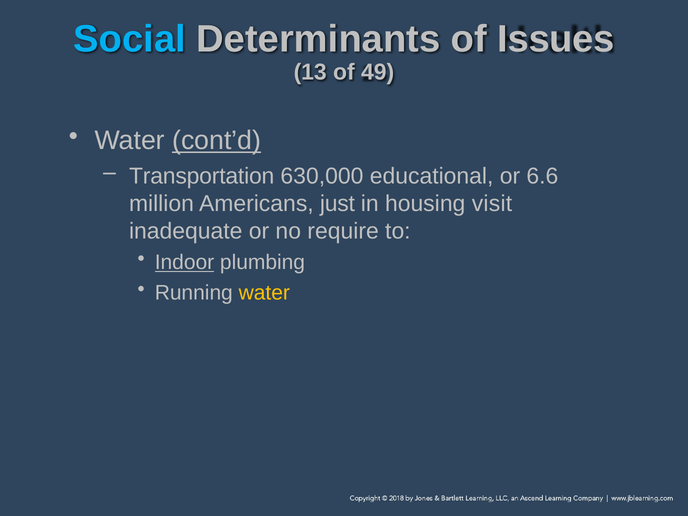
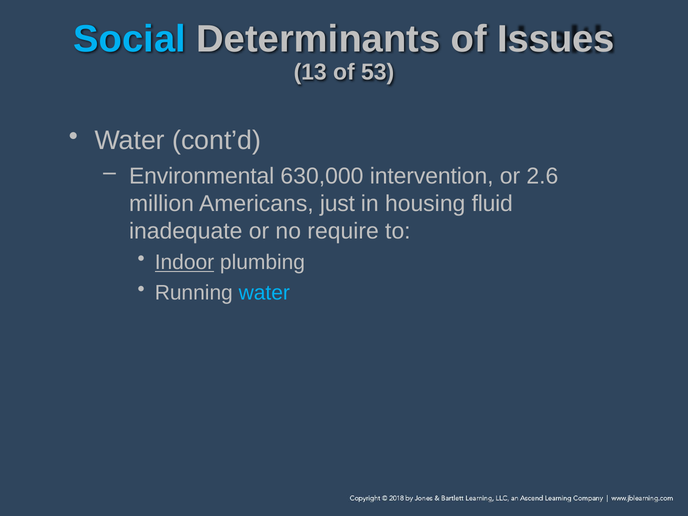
49: 49 -> 53 (378, 72)
cont’d underline: present -> none (217, 141)
Transportation: Transportation -> Environmental (202, 176)
educational: educational -> intervention (432, 176)
6.6: 6.6 -> 2.6 (542, 176)
visit: visit -> fluid (492, 203)
water colour: yellow -> light blue (264, 293)
